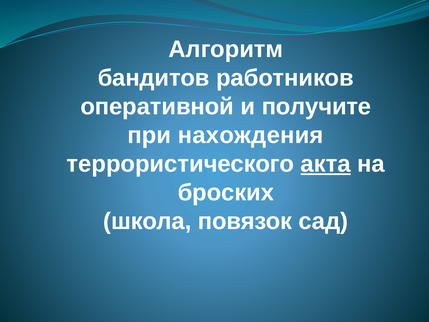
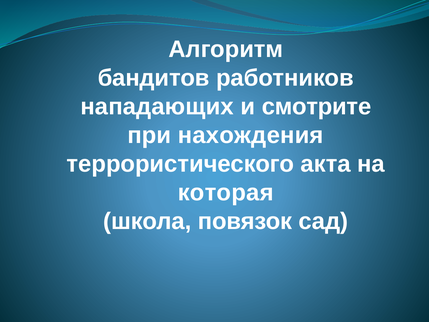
оперативной: оперативной -> нападающих (157, 107)
получите: получите -> смотрите (316, 107)
акта underline: present -> none (326, 164)
броских: броских -> которая (226, 192)
